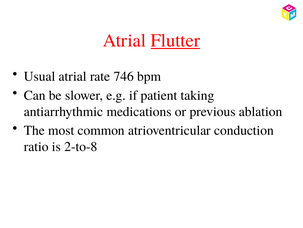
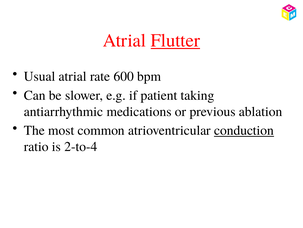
746: 746 -> 600 (124, 76)
conduction underline: none -> present (244, 130)
2-to-8: 2-to-8 -> 2-to-4 (81, 146)
